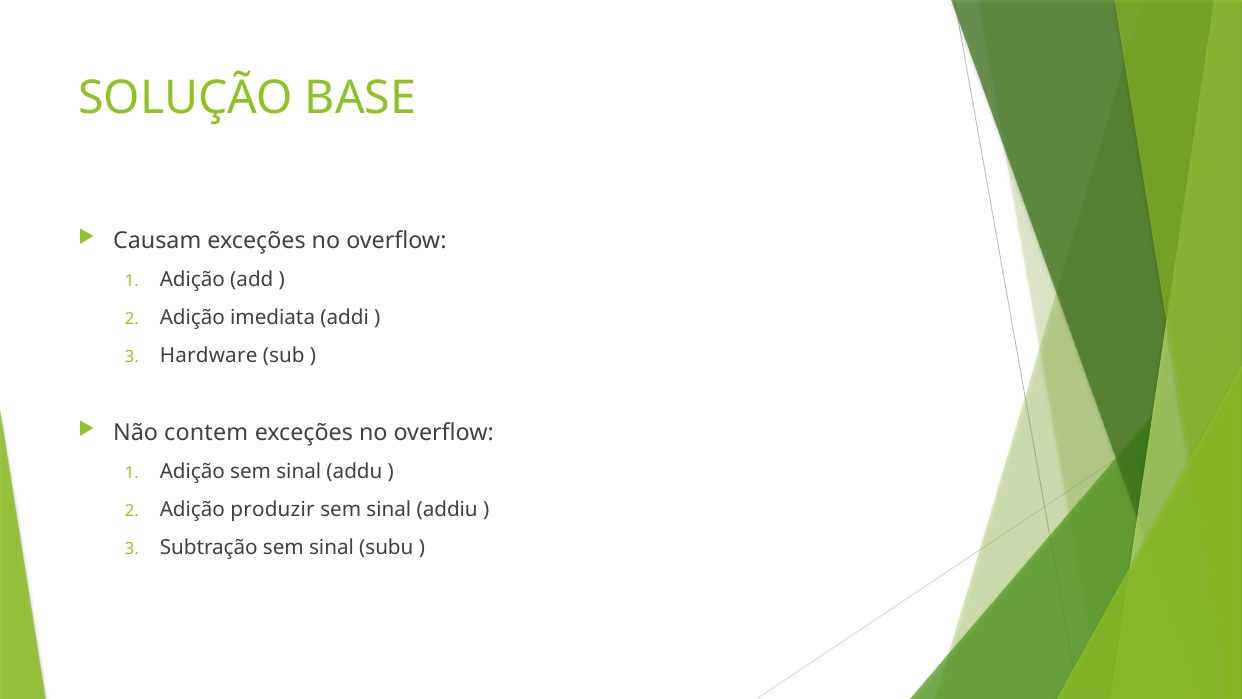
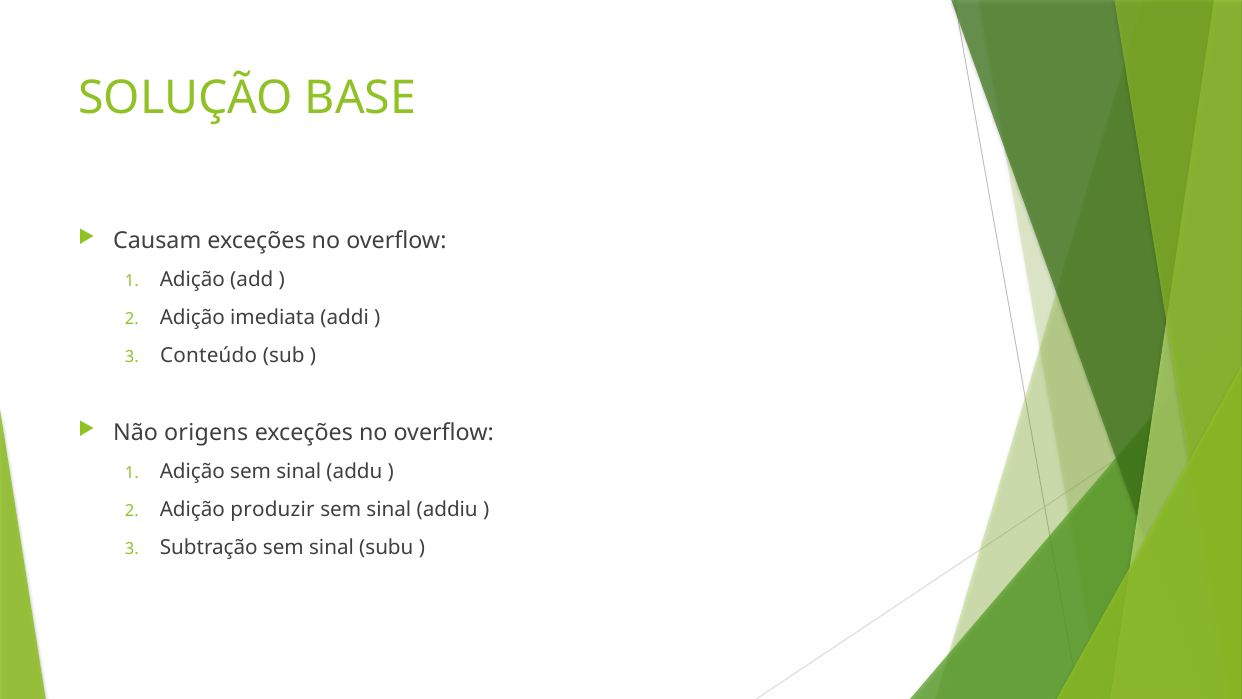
Hardware: Hardware -> Conteúdo (209, 355)
contem: contem -> origens (206, 432)
